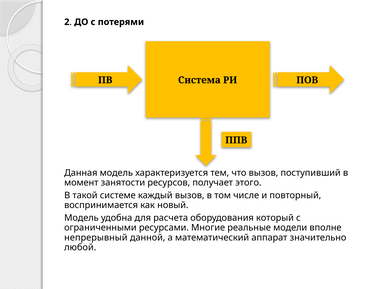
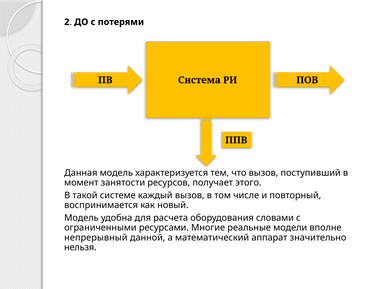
который: который -> словами (275, 218)
любой: любой -> нельзя (80, 247)
